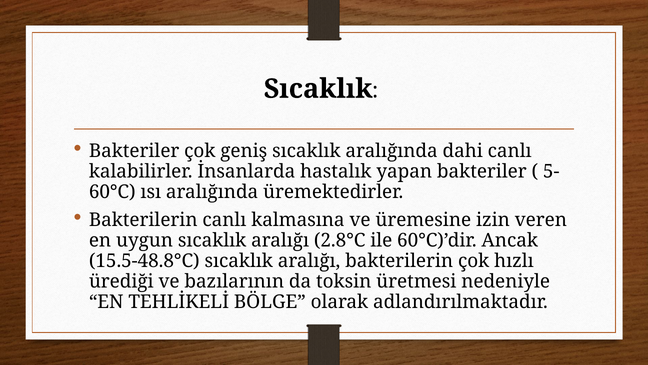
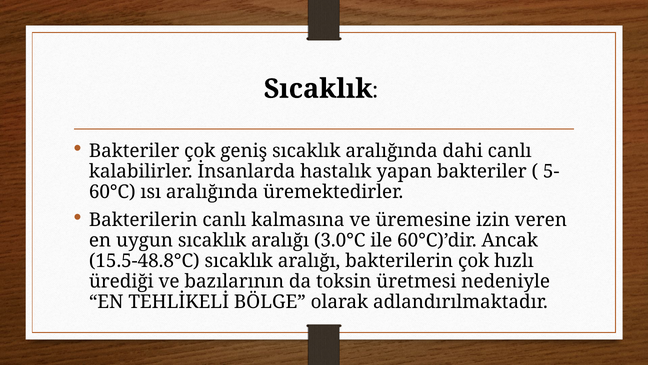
2.8°C: 2.8°C -> 3.0°C (340, 240)
